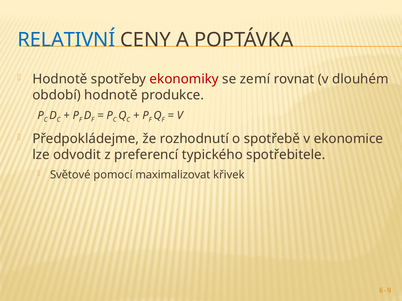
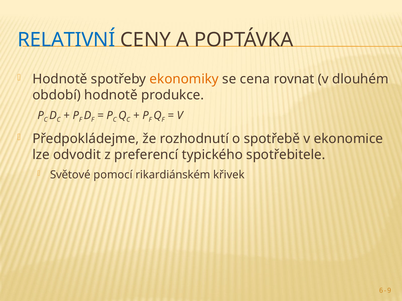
ekonomiky colour: red -> orange (184, 79)
zemí: zemí -> cena (255, 79)
maximalizovat: maximalizovat -> rikardiánském (173, 175)
